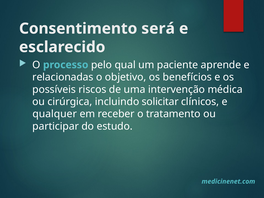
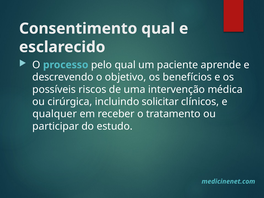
Consentimento será: será -> qual (158, 29)
relacionadas: relacionadas -> descrevendo (63, 77)
